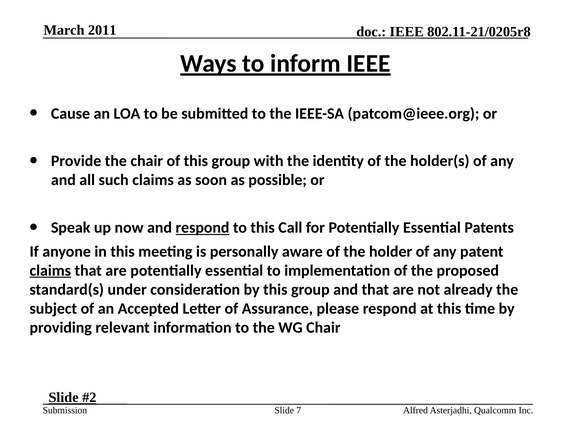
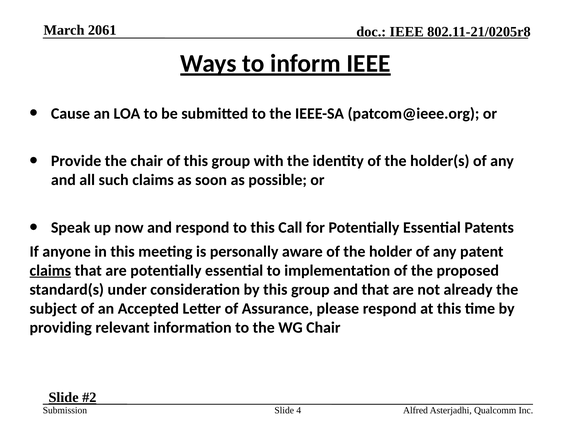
2011: 2011 -> 2061 (102, 30)
respond underline: present -> none (202, 228)
7: 7 -> 4 (299, 411)
